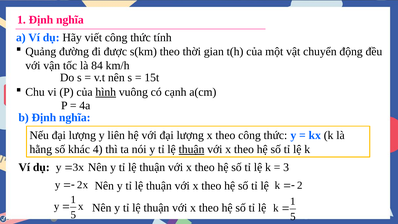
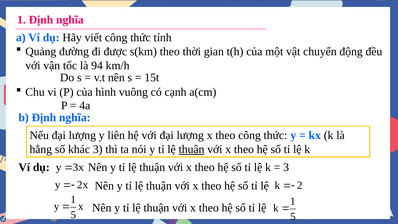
84: 84 -> 94 (97, 65)
hình underline: present -> none (106, 92)
khác 4: 4 -> 3 (98, 149)
